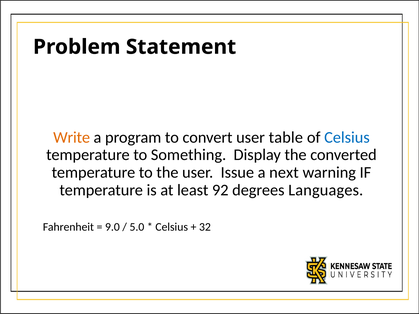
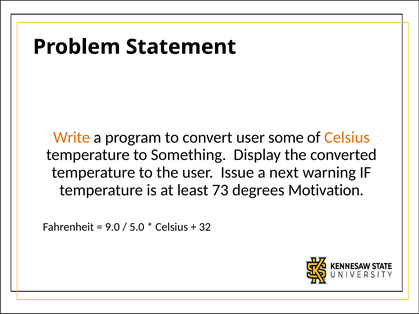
table: table -> some (286, 137)
Celsius colour: blue -> orange (347, 137)
92: 92 -> 73 (220, 190)
Languages: Languages -> Motivation (326, 190)
